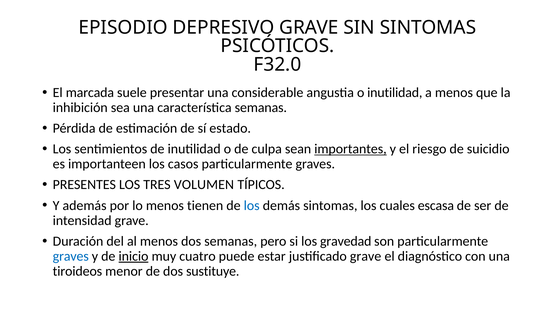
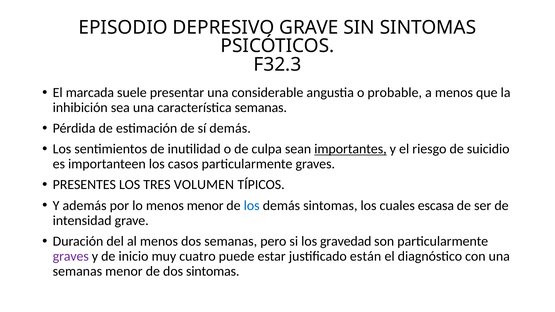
F32.0: F32.0 -> F32.3 (277, 65)
o inutilidad: inutilidad -> probable (395, 93)
sí estado: estado -> demás (230, 128)
menos tienen: tienen -> menor (205, 206)
graves colour: blue -> purple (71, 256)
inicio underline: present -> none (133, 256)
justificado grave: grave -> están (366, 256)
tiroideos: tiroideos -> semanas (77, 271)
dos sustituye: sustituye -> sintomas (213, 271)
